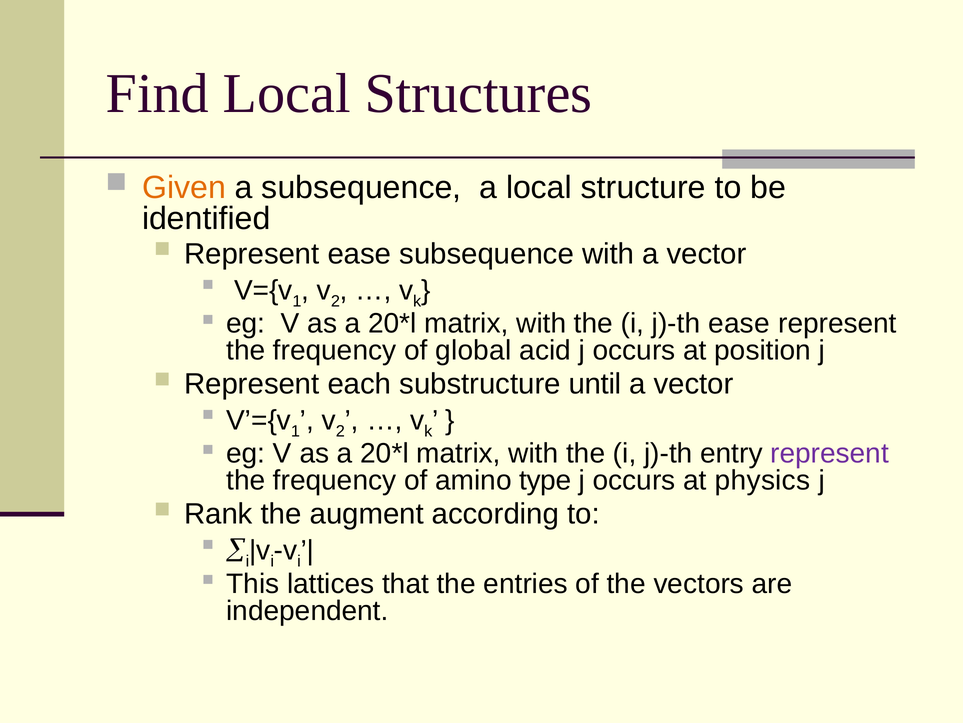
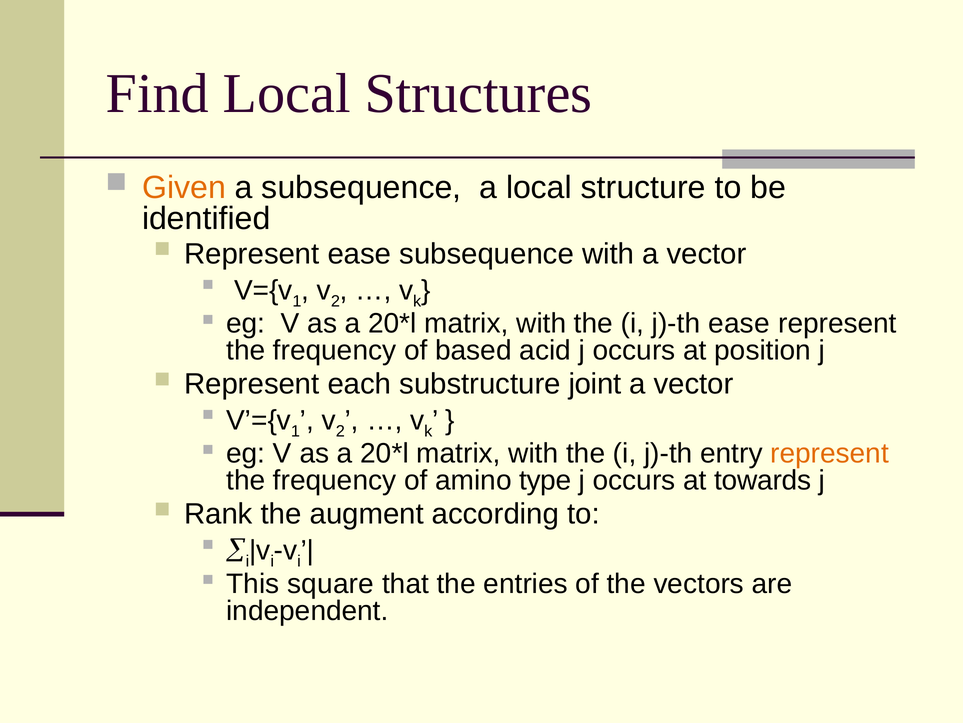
global: global -> based (473, 350)
until: until -> joint (595, 384)
represent colour: purple -> orange (830, 453)
physics: physics -> towards (763, 480)
lattices: lattices -> square (331, 583)
